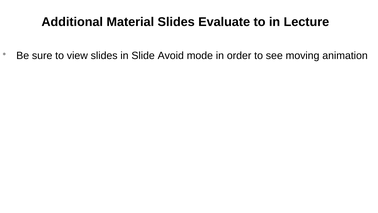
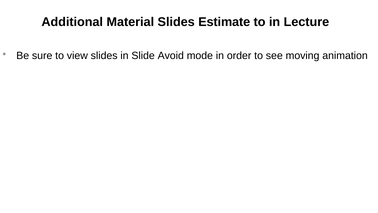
Evaluate: Evaluate -> Estimate (224, 22)
